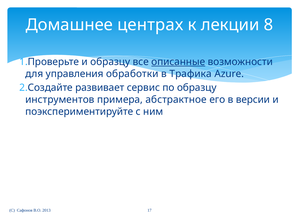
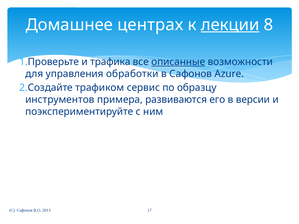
лекции underline: none -> present (230, 25)
и образцу: образцу -> трафика (110, 62)
в Трафика: Трафика -> Сафонов (191, 74)
развивает: развивает -> трафиком (100, 88)
абстрактное: абстрактное -> развиваются (176, 100)
